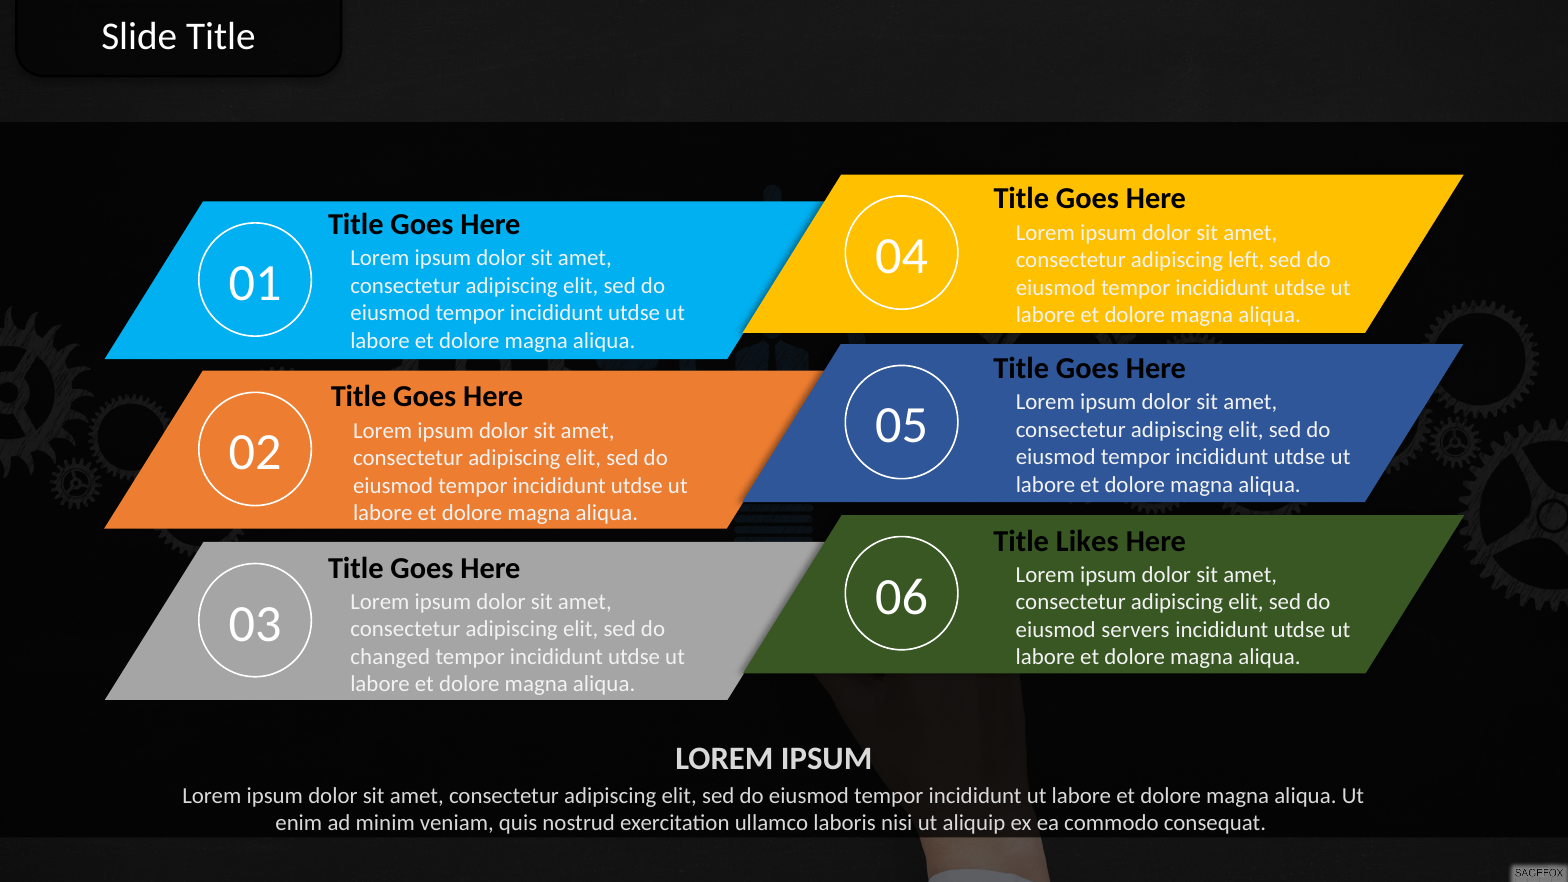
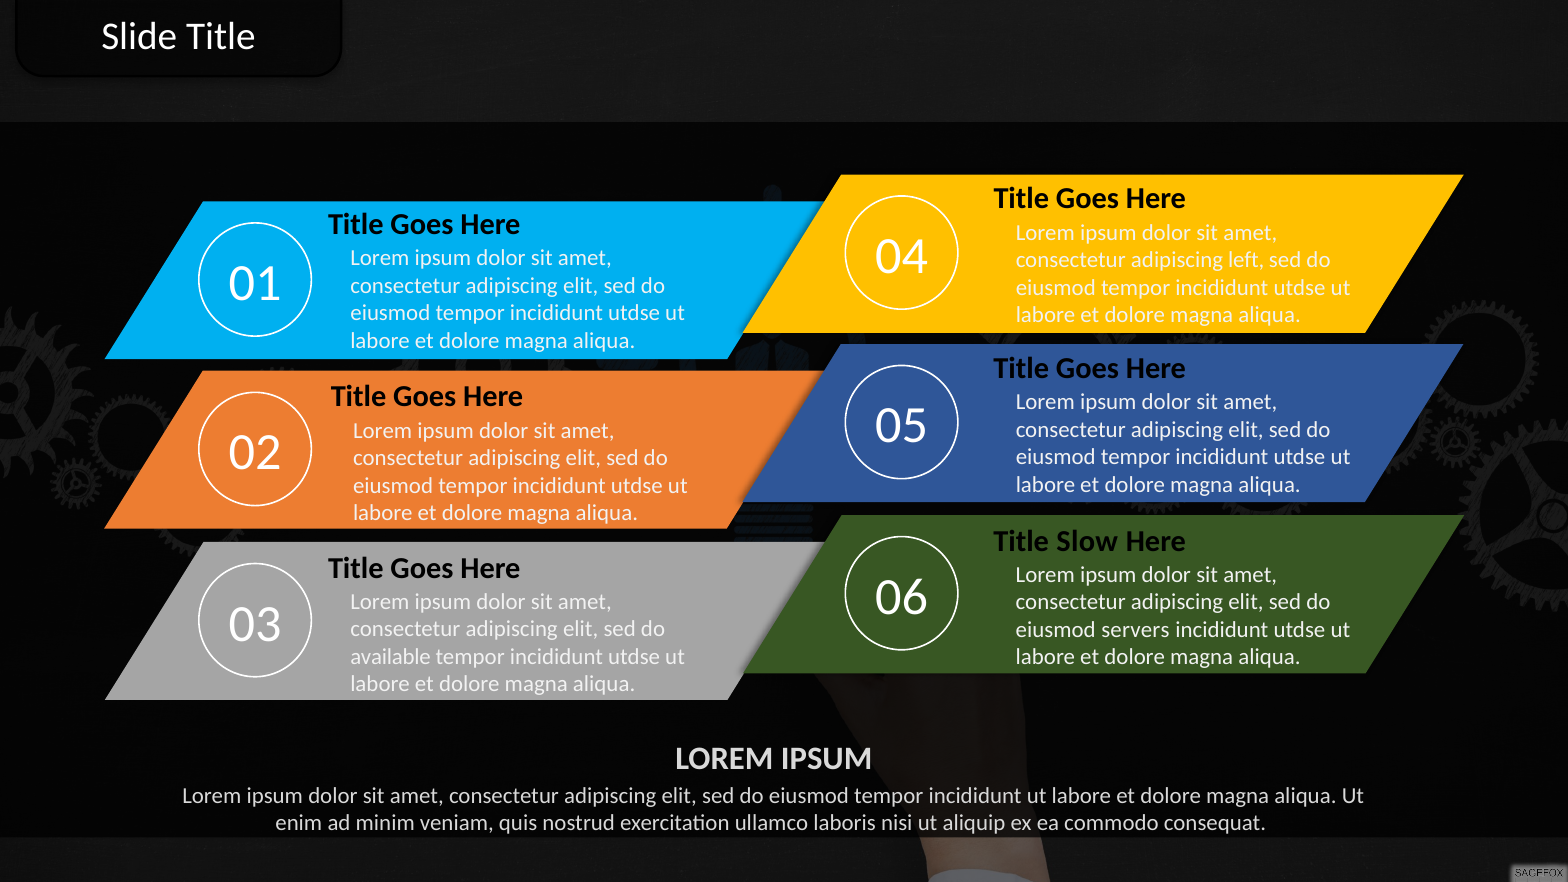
Likes: Likes -> Slow (1087, 541)
changed: changed -> available (390, 657)
